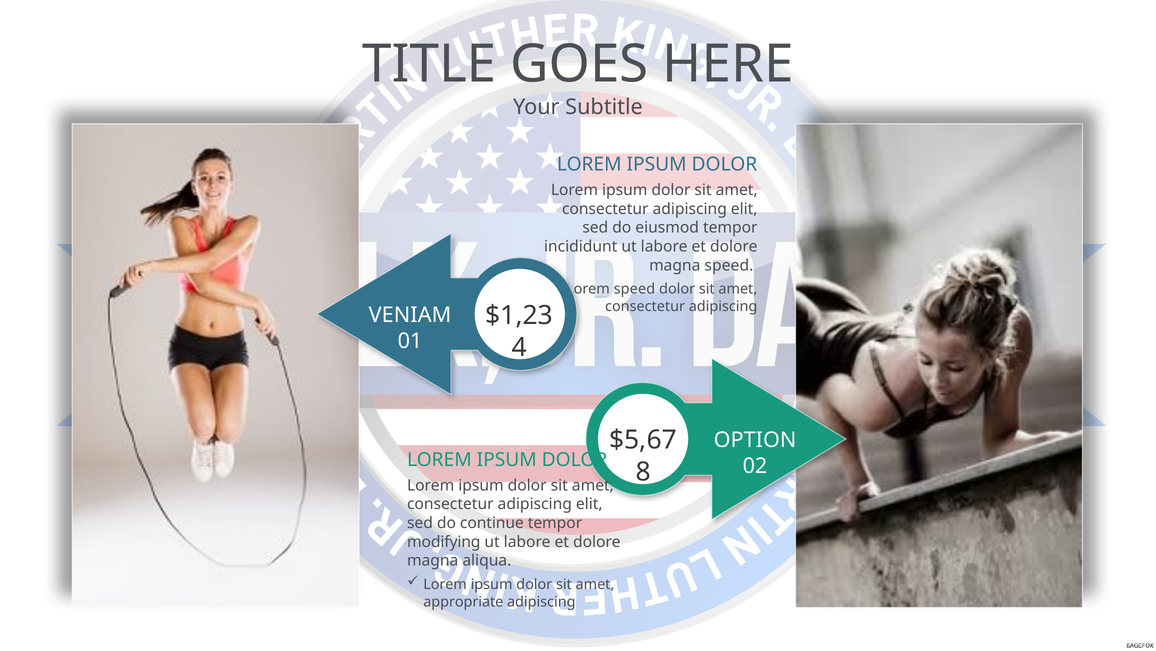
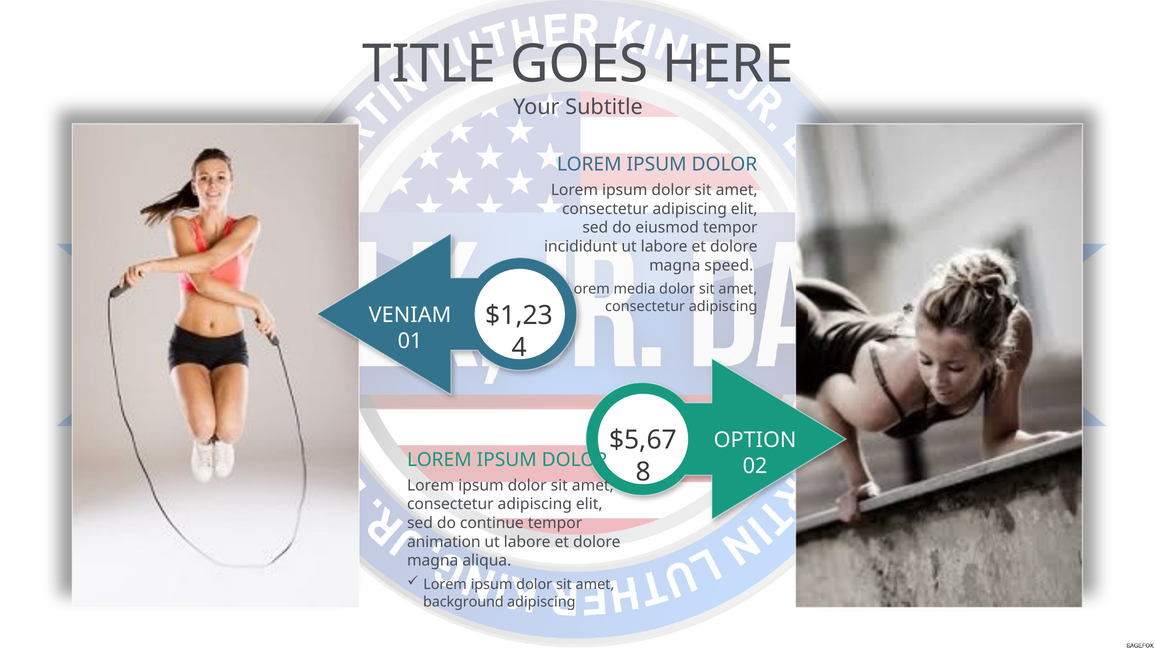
speed: speed -> media (635, 289)
modifying: modifying -> animation (444, 541)
appropriate: appropriate -> background (463, 601)
